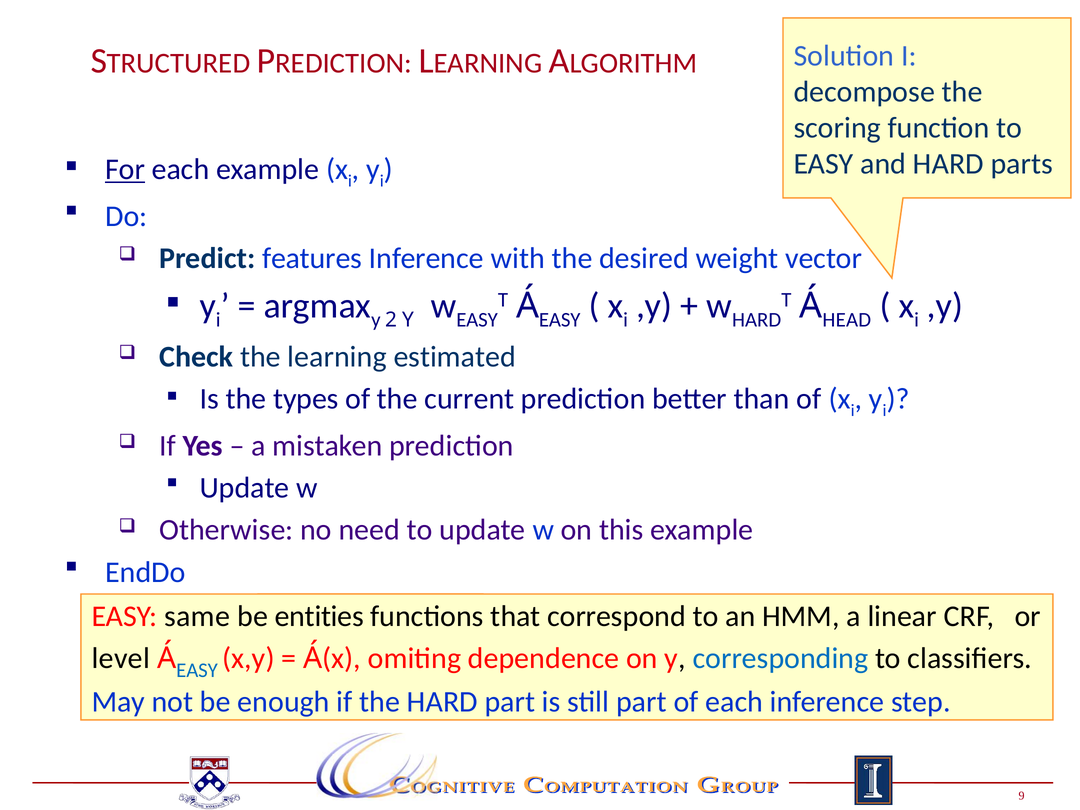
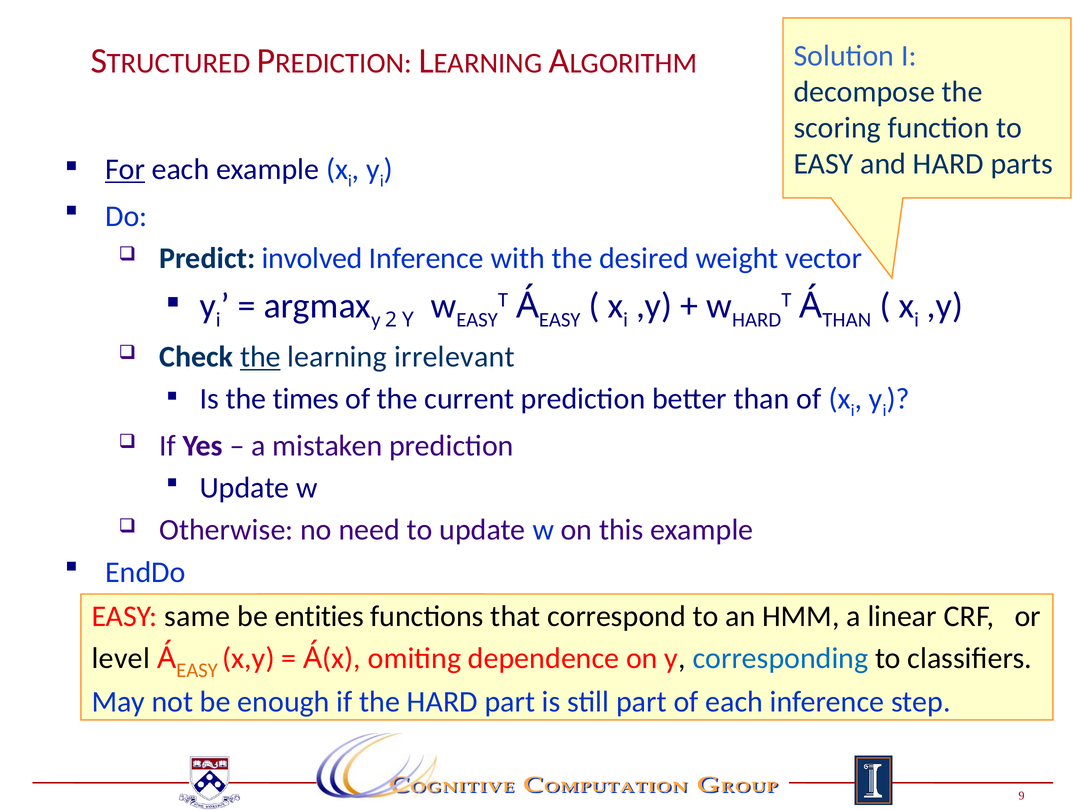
features: features -> involved (312, 258)
HEAD: HEAD -> THAN (847, 320)
the underline: none -> present (260, 357)
estimated: estimated -> irrelevant (455, 357)
types: types -> times (306, 399)
EASY colour: blue -> orange (197, 671)
